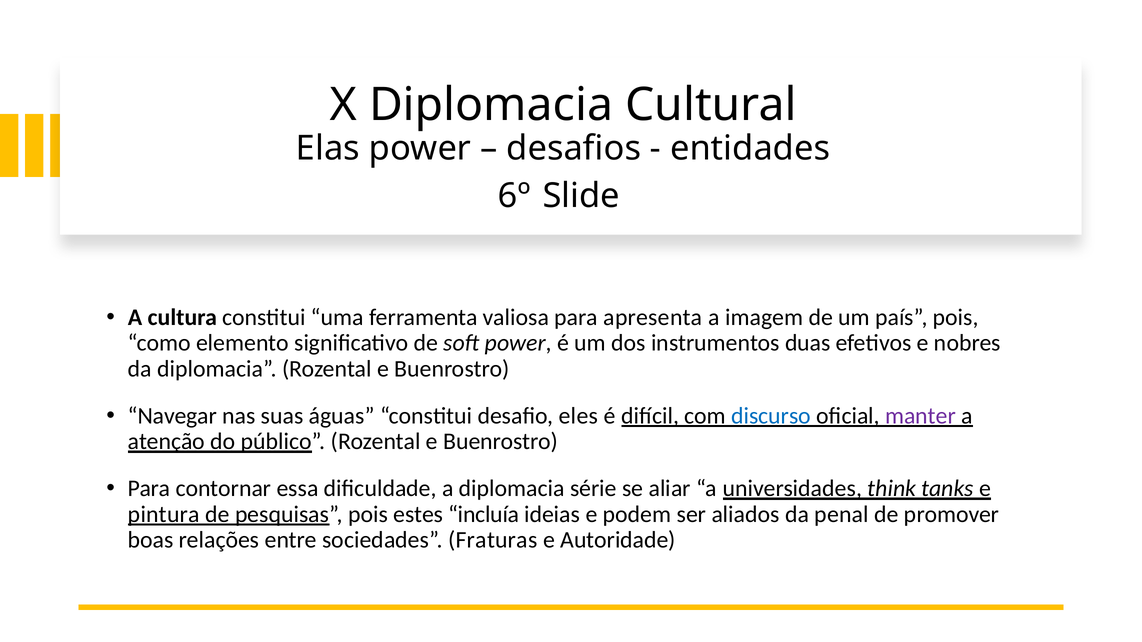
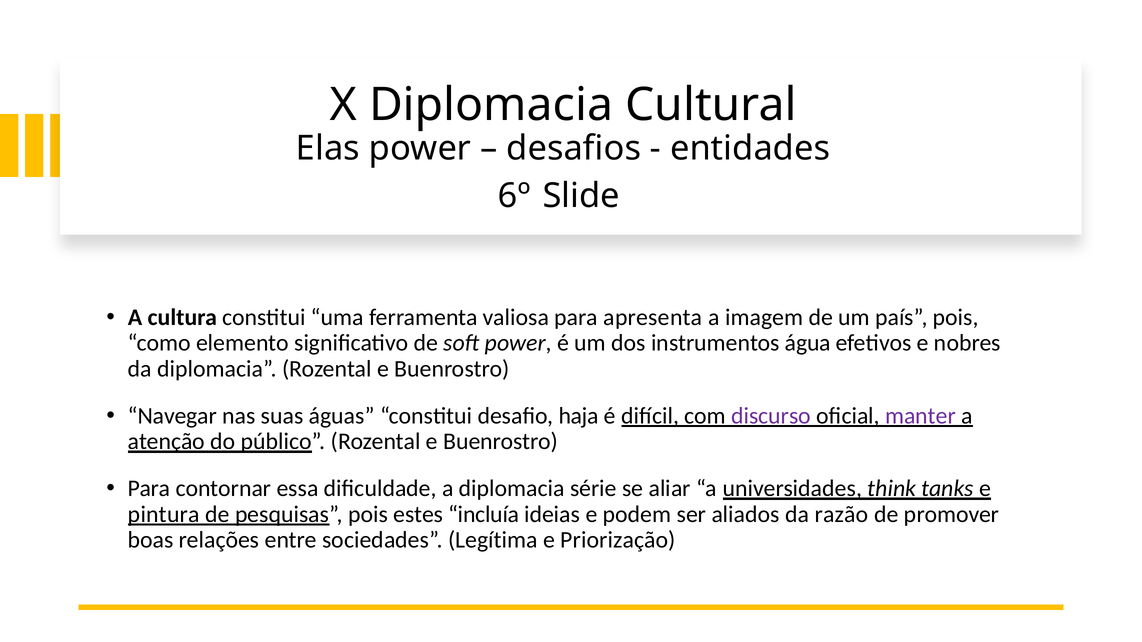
duas: duas -> água (808, 343)
eles: eles -> haja (579, 416)
discurso colour: blue -> purple (771, 416)
penal: penal -> razão (842, 514)
Fraturas: Fraturas -> Legítima (493, 540)
Autoridade: Autoridade -> Priorização (618, 540)
